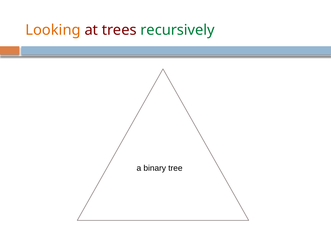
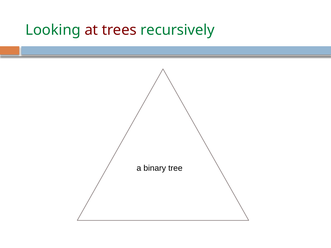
Looking colour: orange -> green (53, 30)
